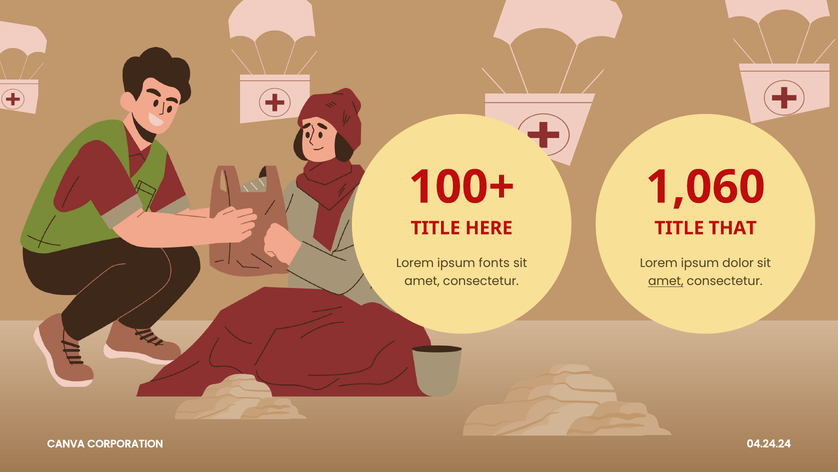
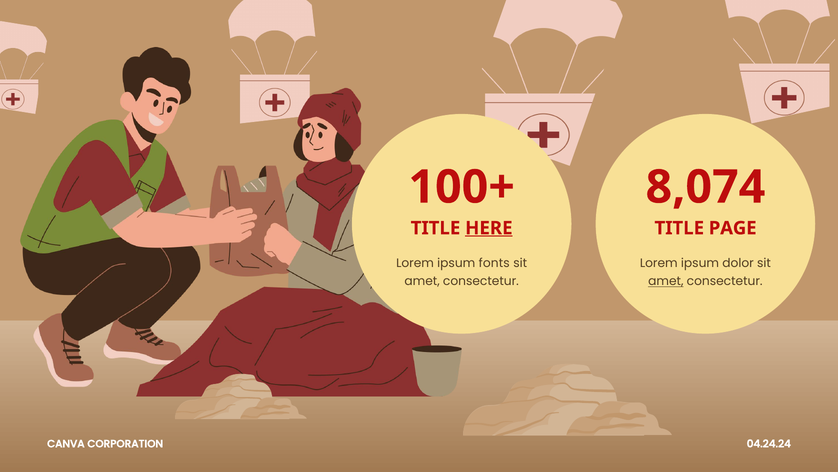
1,060: 1,060 -> 8,074 (705, 187)
HERE underline: none -> present (489, 228)
THAT: THAT -> PAGE (733, 228)
